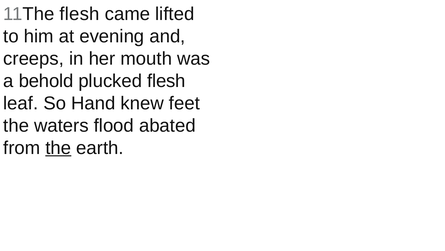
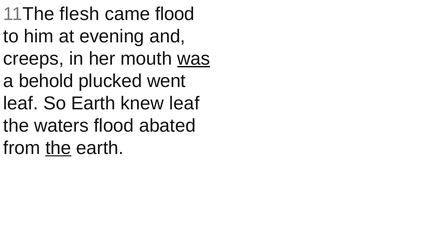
came lifted: lifted -> flood (175, 14)
was underline: none -> present (194, 59)
plucked flesh: flesh -> went (166, 81)
So Hand: Hand -> Earth (93, 103)
knew feet: feet -> leaf (184, 103)
